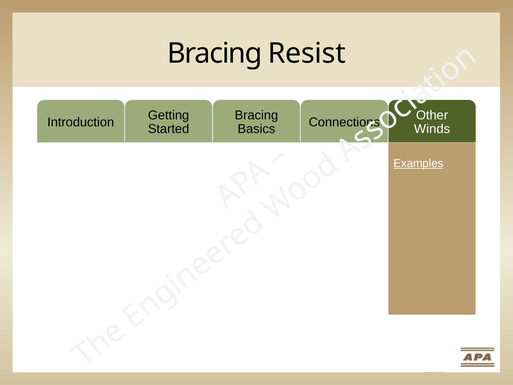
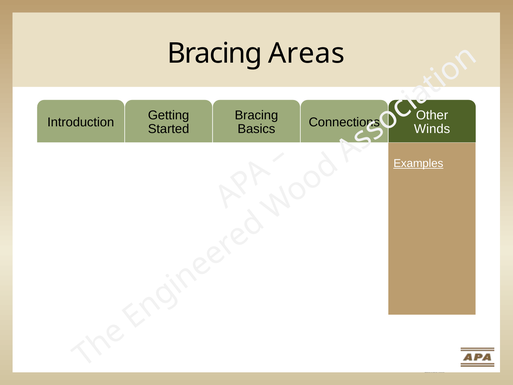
Resist: Resist -> Areas (306, 53)
